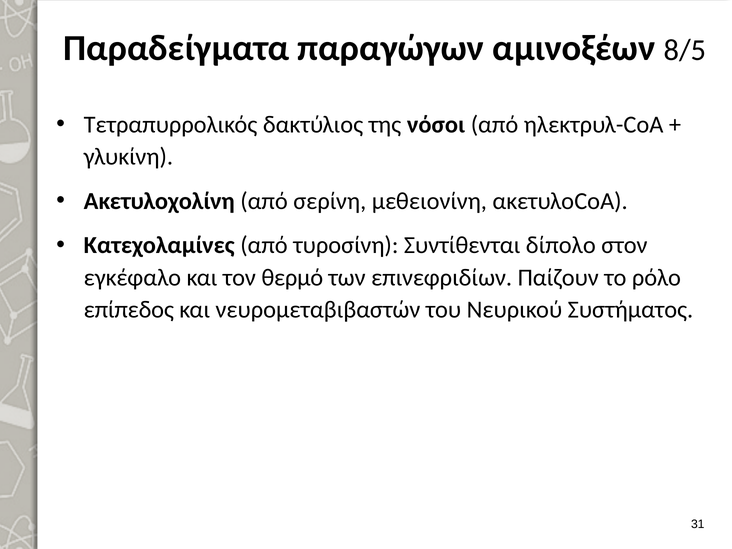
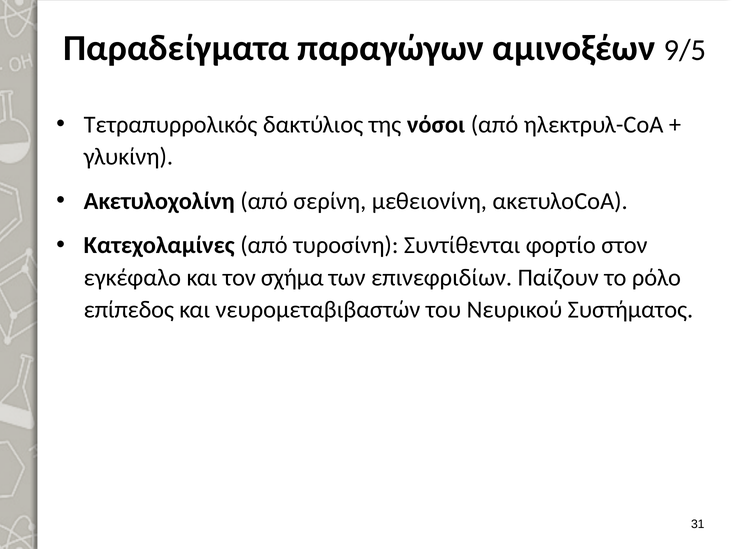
8/5: 8/5 -> 9/5 (685, 50)
δίπολο: δίπολο -> φορτίο (561, 245)
θερμό: θερμό -> σχήμα (292, 278)
